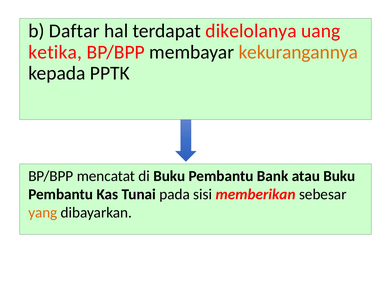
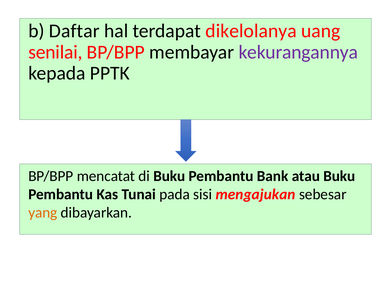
ketika: ketika -> senilai (55, 52)
kekurangannya colour: orange -> purple (298, 52)
memberikan: memberikan -> mengajukan (255, 194)
